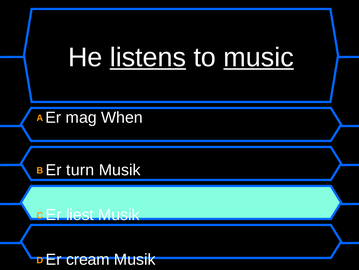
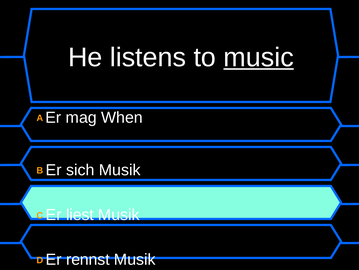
listens underline: present -> none (148, 57)
turn: turn -> sich (80, 170)
cream: cream -> rennst (88, 259)
